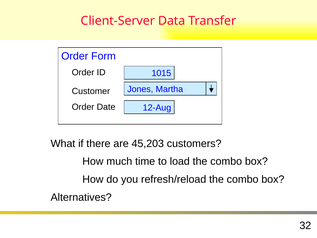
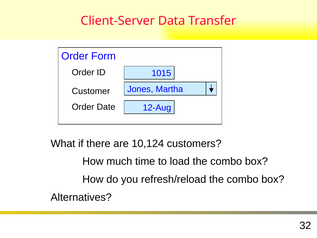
45,203: 45,203 -> 10,124 (148, 143)
